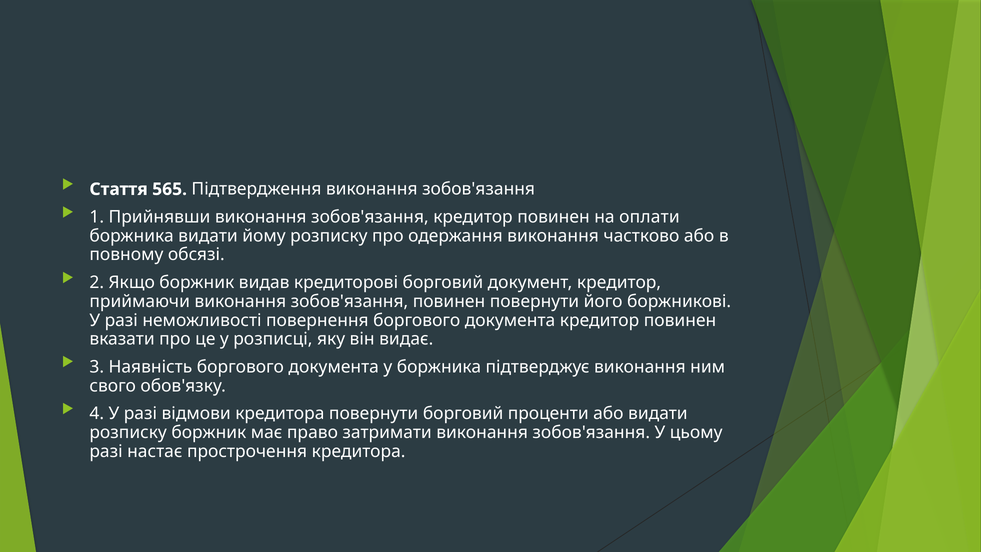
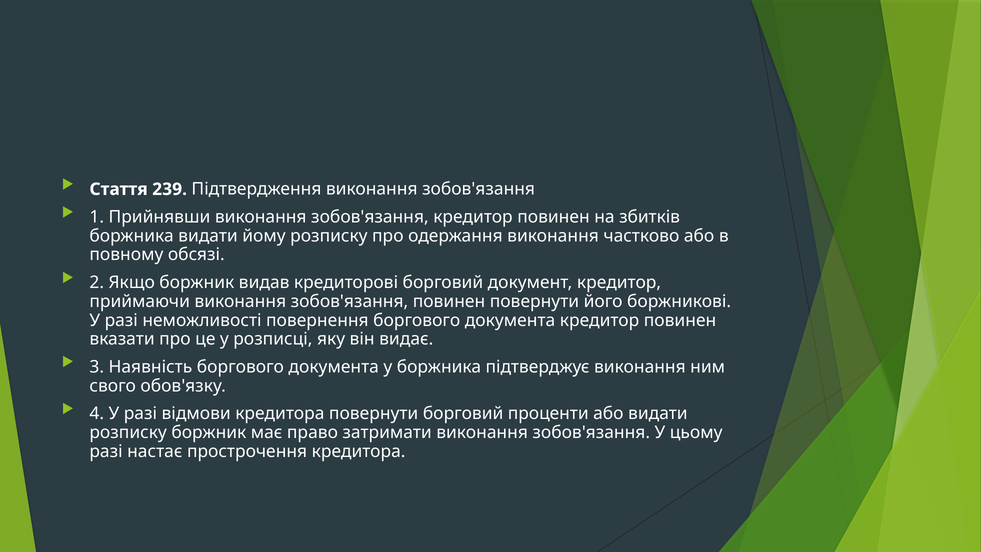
565: 565 -> 239 (170, 189)
оплати: оплати -> збитків (650, 217)
